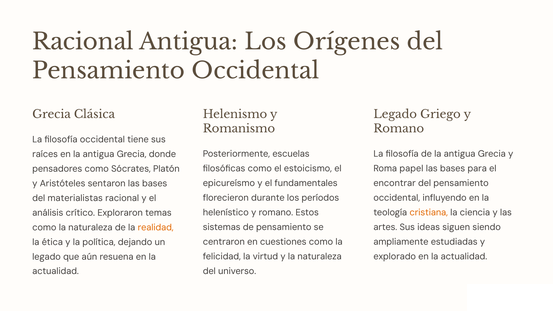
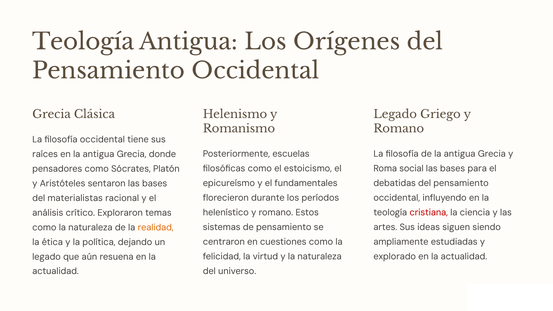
Racional: Racional -> Teología (83, 42)
papel: papel -> social (411, 169)
encontrar: encontrar -> debatidas (395, 183)
cristiana colour: orange -> red (429, 213)
